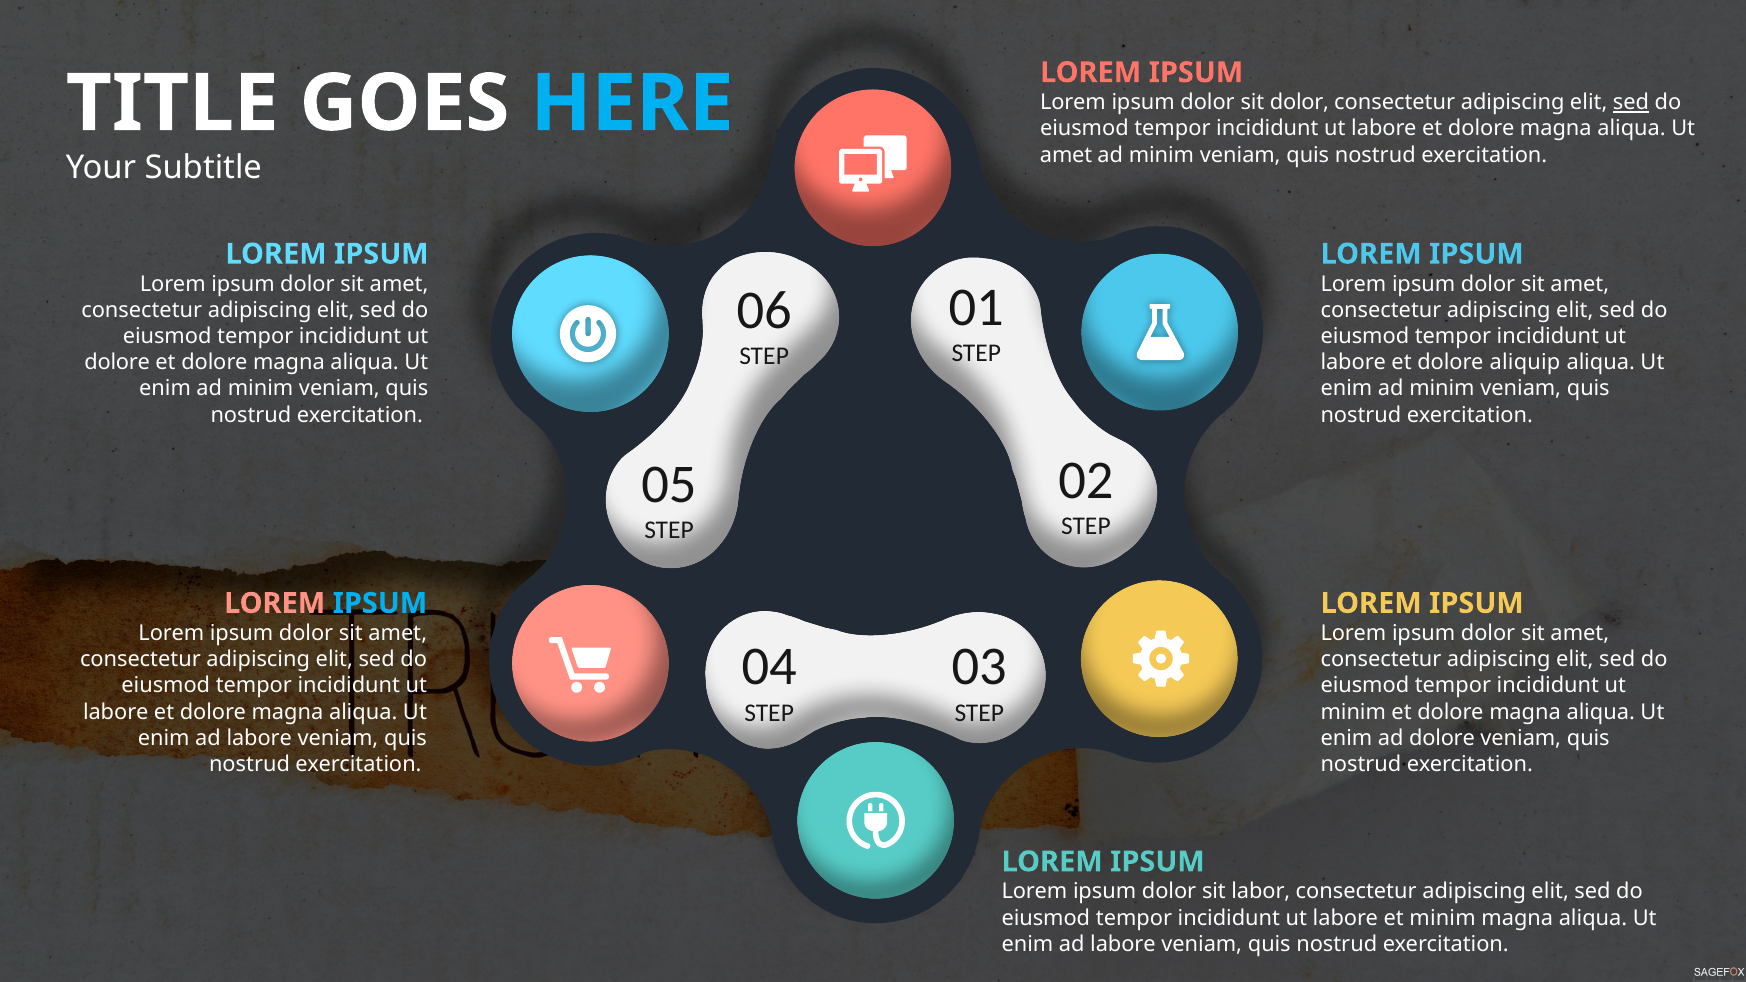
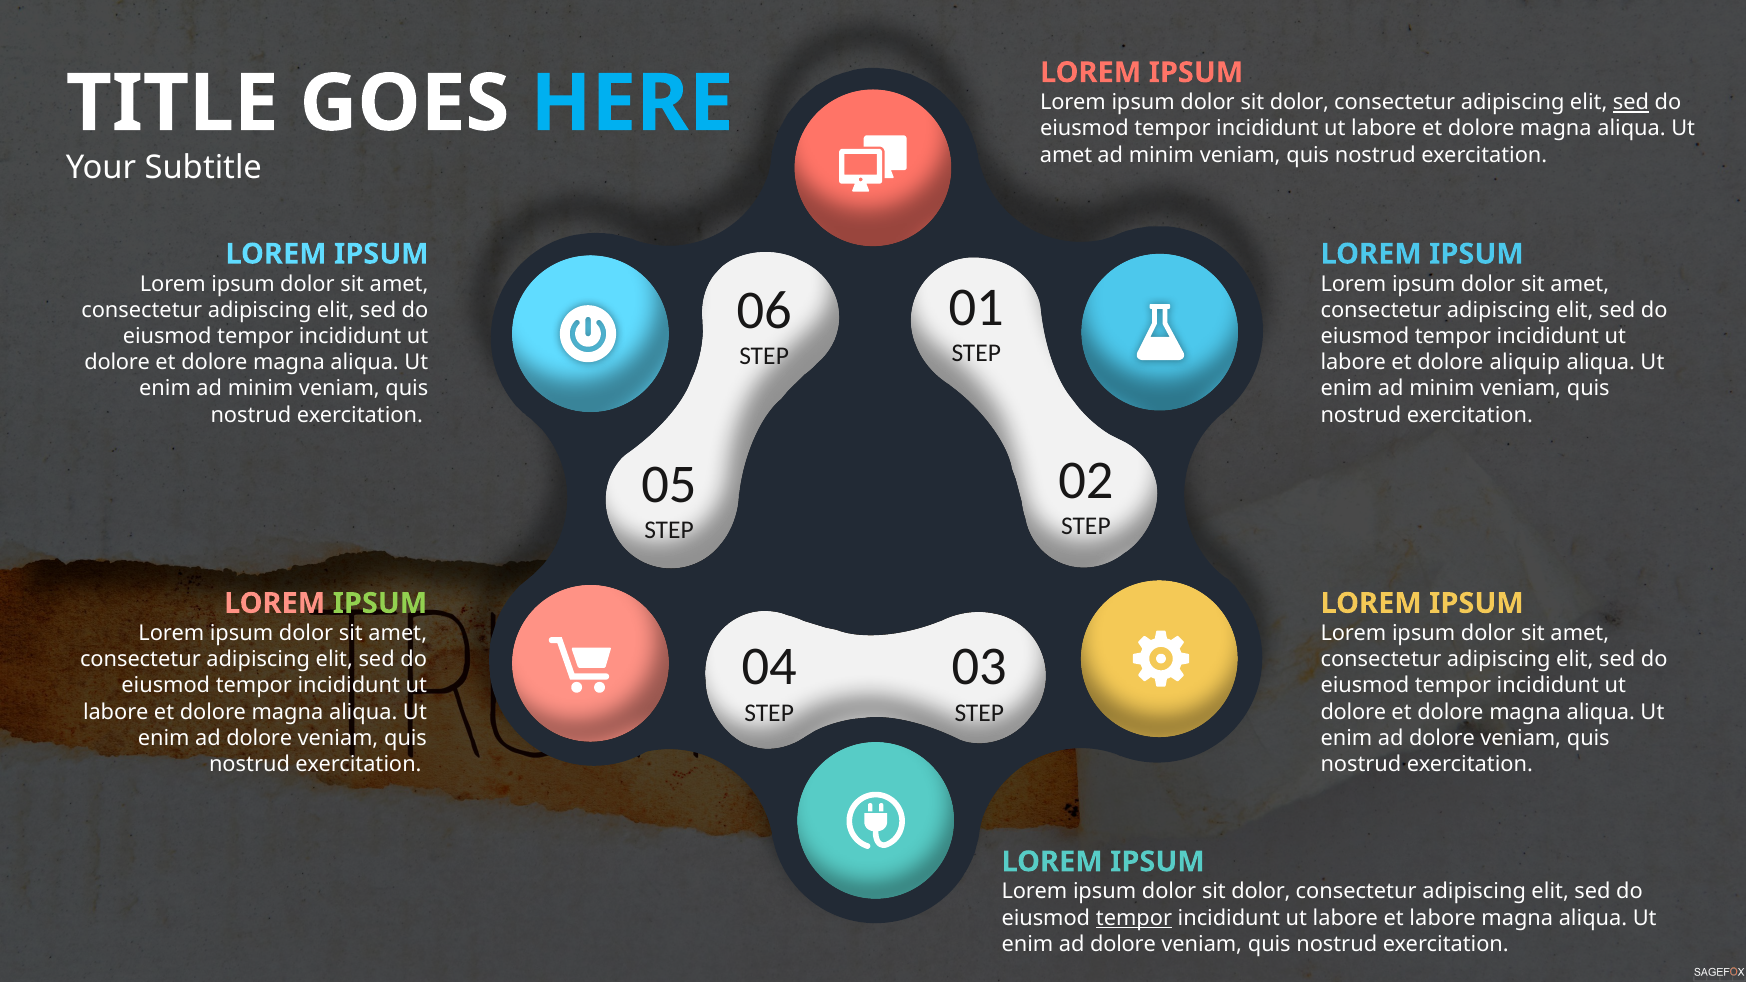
IPSUM colour: light blue -> light green (380, 603)
minim: minim -> dolore (1353, 712)
labore: labore -> dolore (259, 738)
labor: labor -> dolor (1261, 892)
tempor underline: none -> present (1134, 918)
et minim: minim -> labore (1443, 918)
labore: labore -> dolore (1123, 944)
